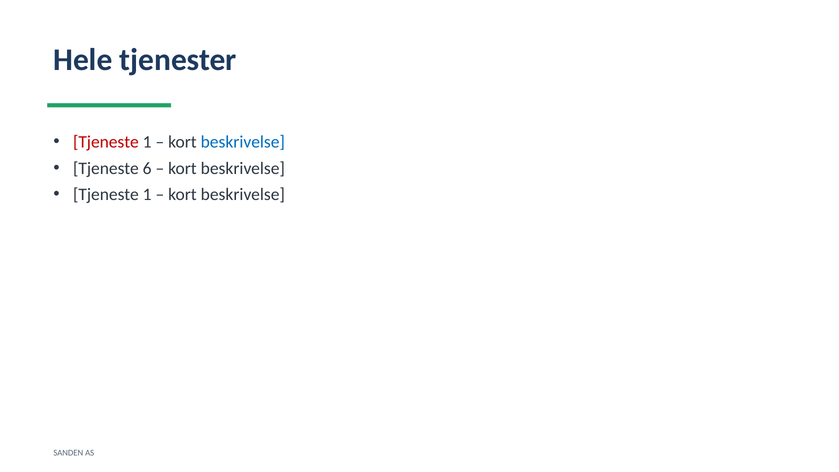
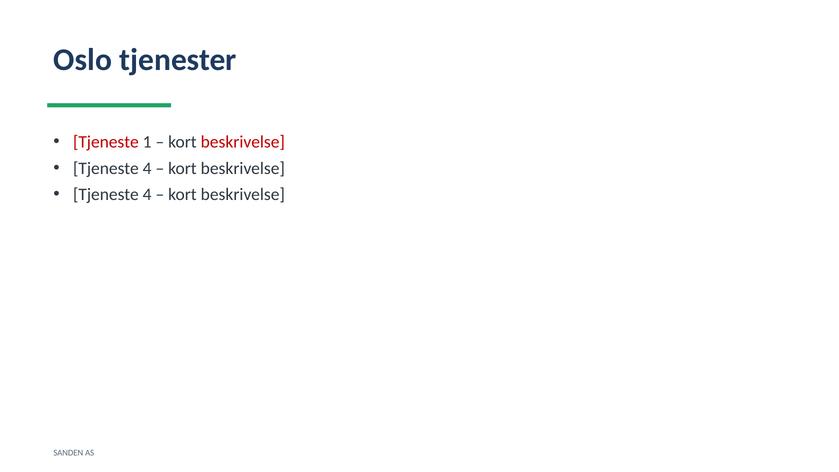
Hele: Hele -> Oslo (83, 60)
beskrivelse colour: blue -> red (243, 142)
6: 6 -> 4 (147, 168)
1: 1 -> 4 (147, 195)
